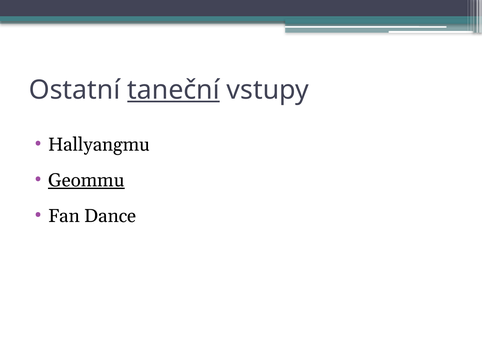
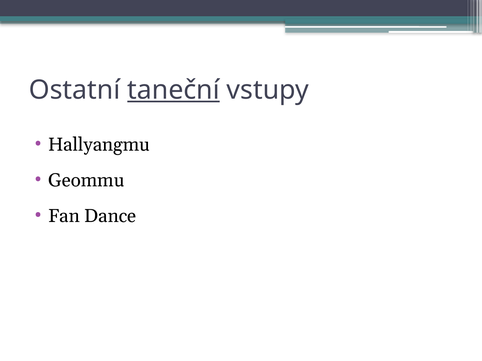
Geommu underline: present -> none (86, 181)
